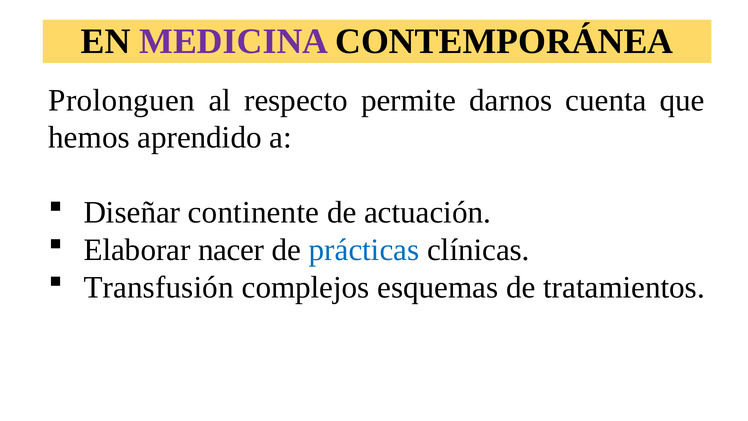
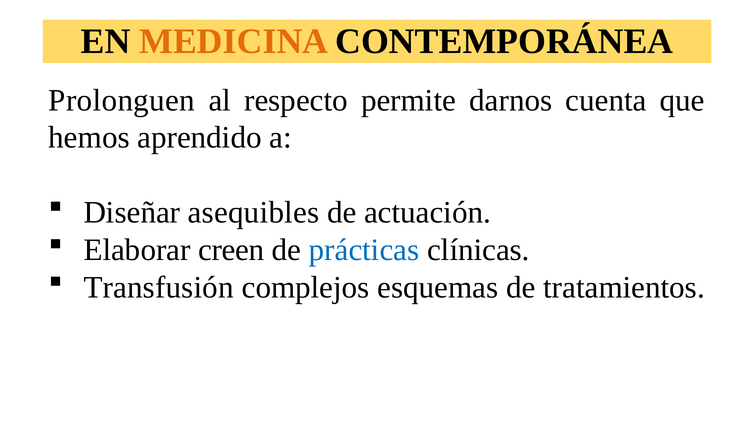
MEDICINA colour: purple -> orange (234, 42)
continente: continente -> asequibles (254, 212)
nacer: nacer -> creen (231, 250)
